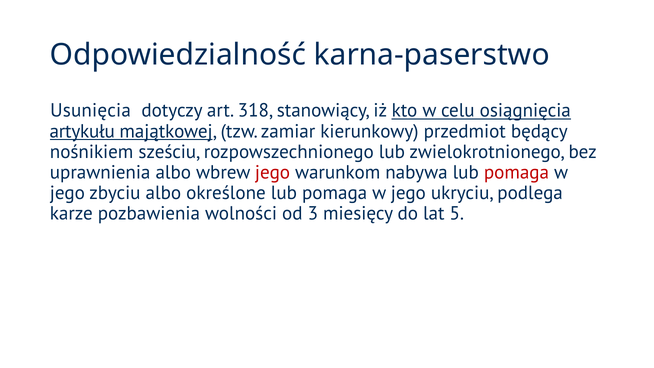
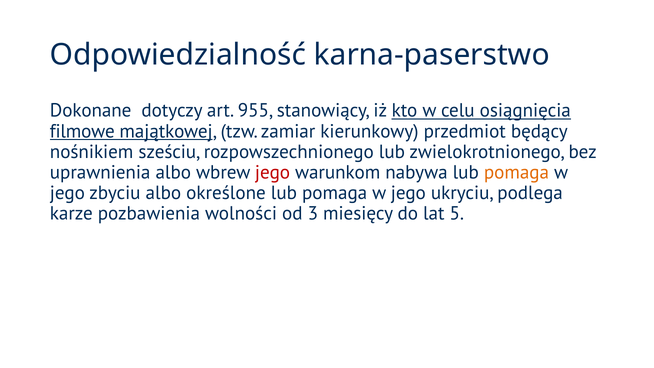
Usunięcia: Usunięcia -> Dokonane (91, 111)
318: 318 -> 955 (256, 111)
artykułu: artykułu -> filmowe (82, 131)
pomaga colour: red -> orange (516, 172)
